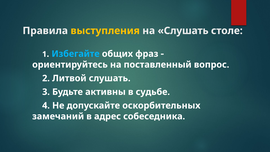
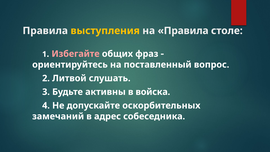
на Слушать: Слушать -> Правила (183, 31)
Избегайте colour: light blue -> pink (76, 54)
судьбе: судьбе -> войска (153, 92)
